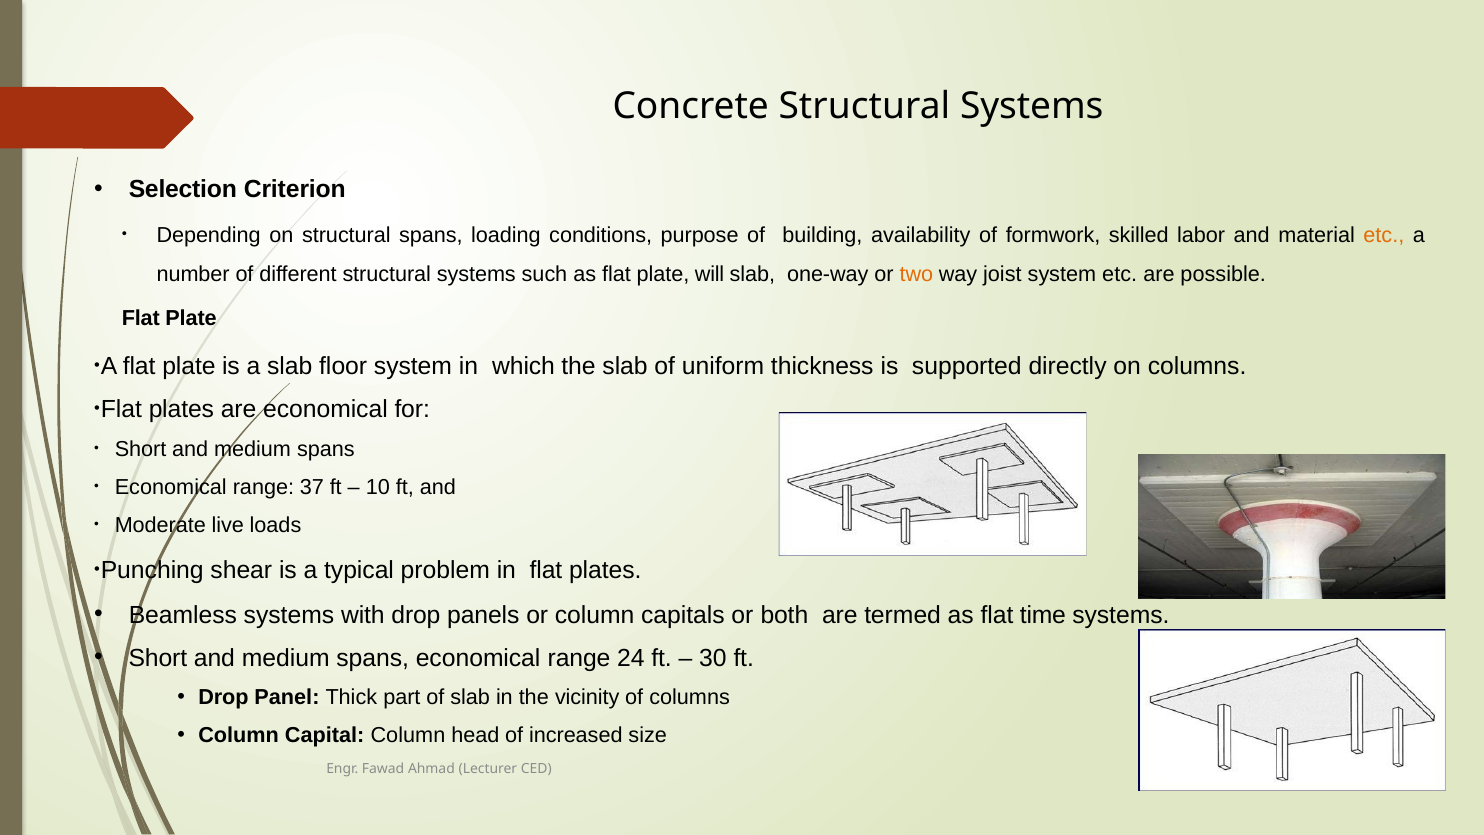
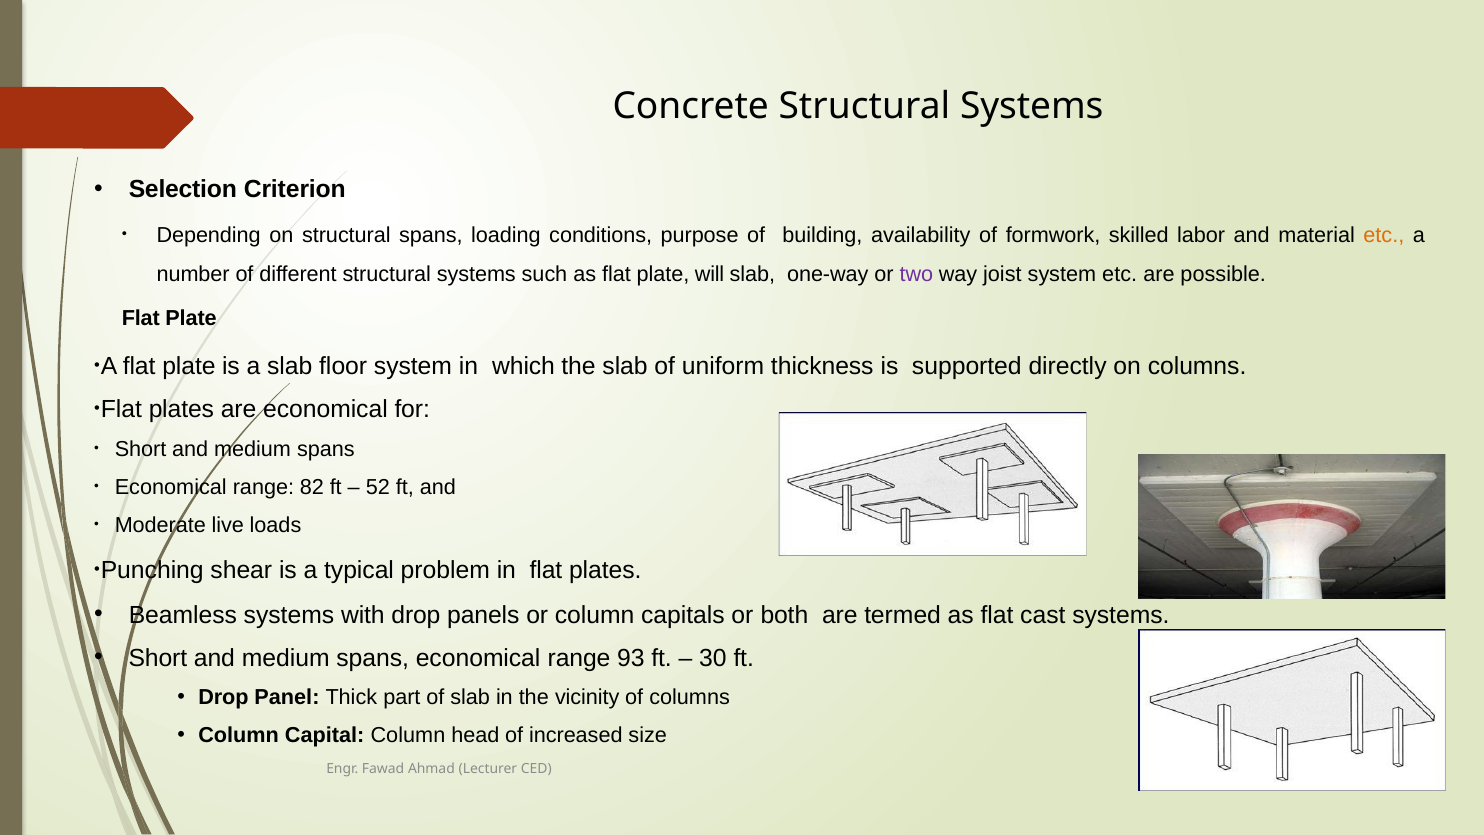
two colour: orange -> purple (916, 274)
37: 37 -> 82 (312, 487)
10: 10 -> 52 (378, 487)
time: time -> cast (1043, 615)
24: 24 -> 93 (631, 658)
